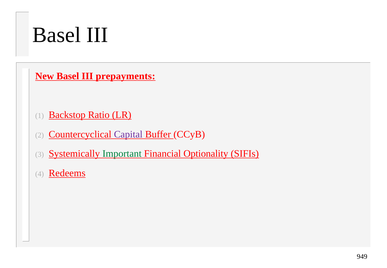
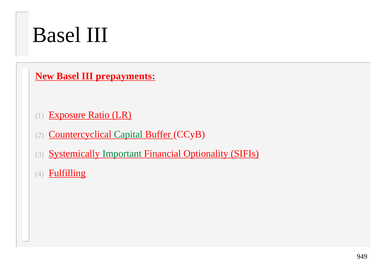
Backstop: Backstop -> Exposure (67, 115)
Capital colour: purple -> green (128, 134)
Redeems: Redeems -> Fulfilling (67, 173)
